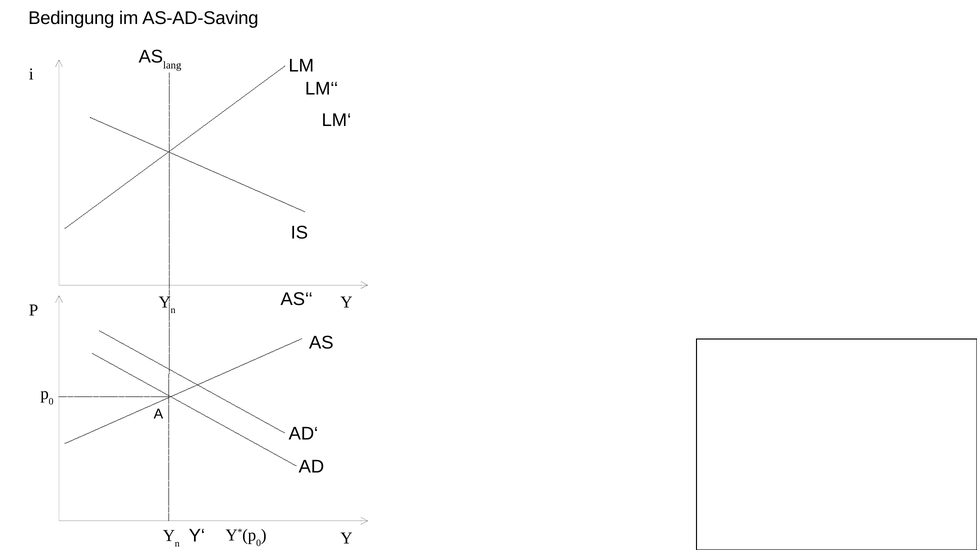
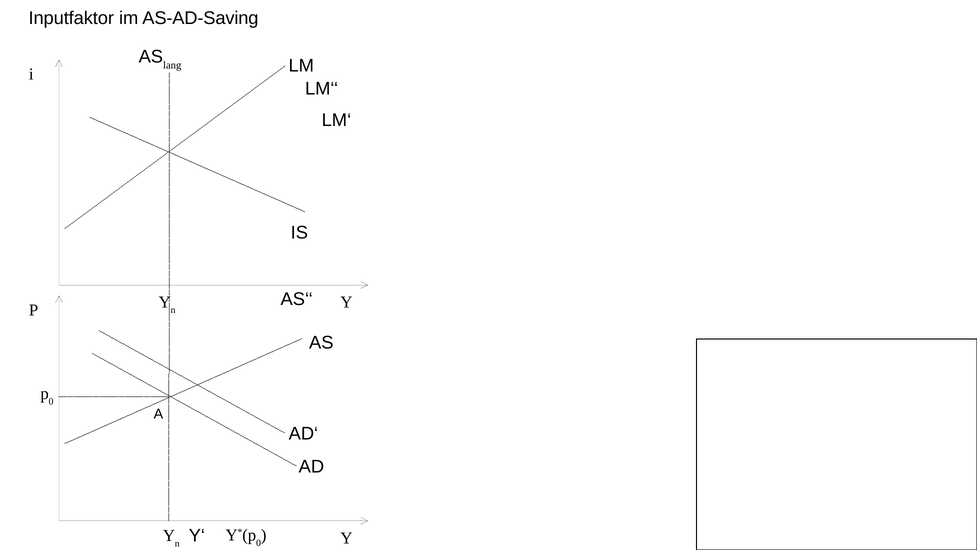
Bedingung: Bedingung -> Inputfaktor (71, 18)
